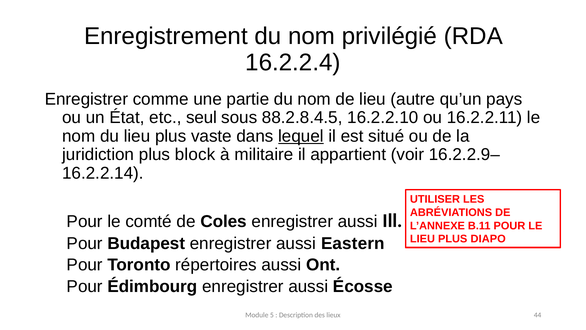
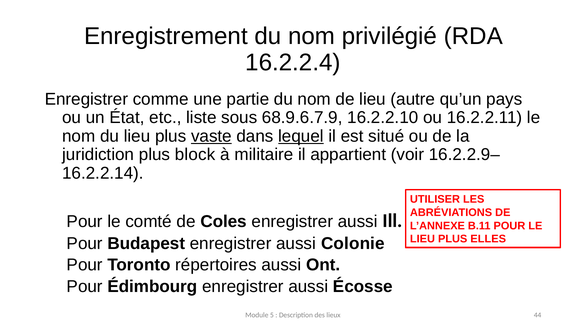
seul: seul -> liste (201, 118)
88.2.8.4.5: 88.2.8.4.5 -> 68.9.6.7.9 (302, 118)
vaste underline: none -> present (211, 136)
DIAPO: DIAPO -> ELLES (488, 239)
Eastern: Eastern -> Colonie (353, 243)
